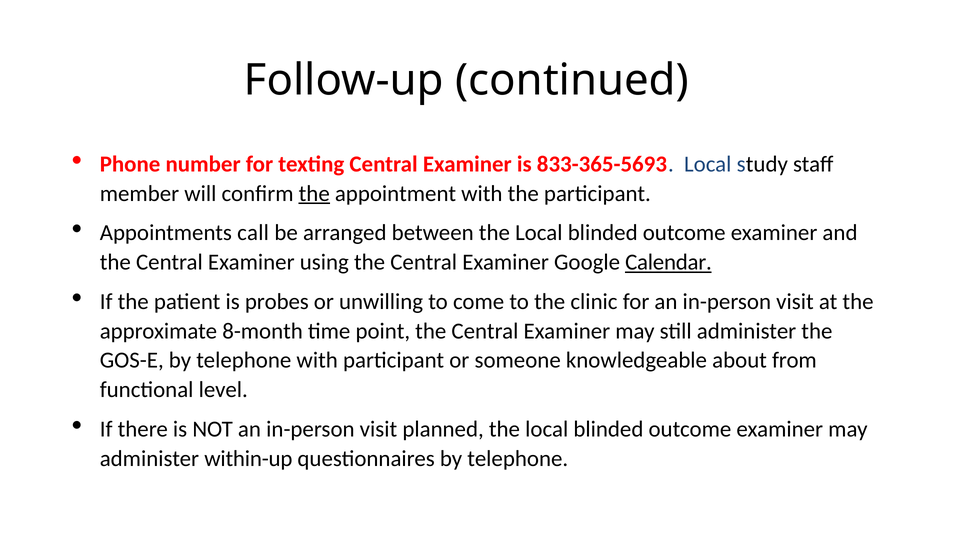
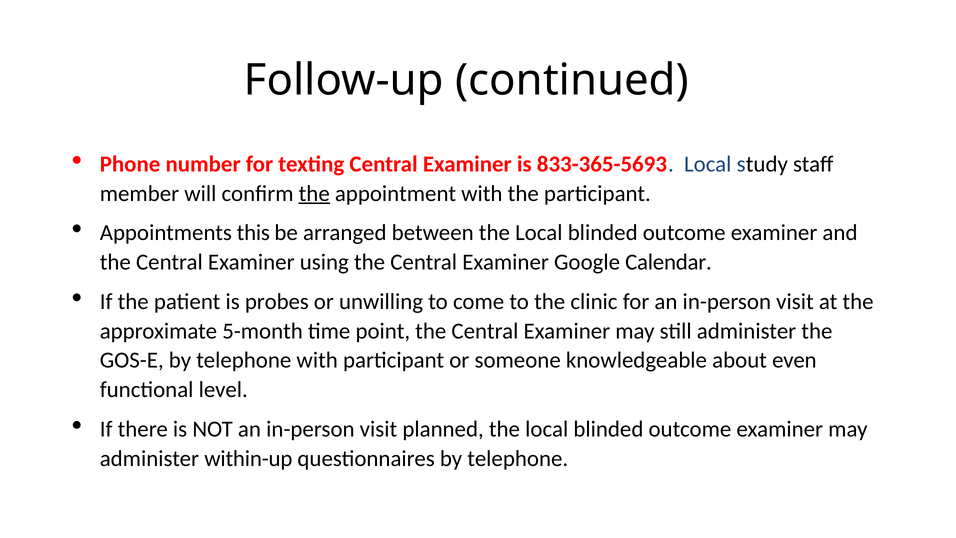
call: call -> this (253, 233)
Calendar underline: present -> none (668, 262)
8-month: 8-month -> 5-month (263, 331)
from: from -> even (794, 360)
